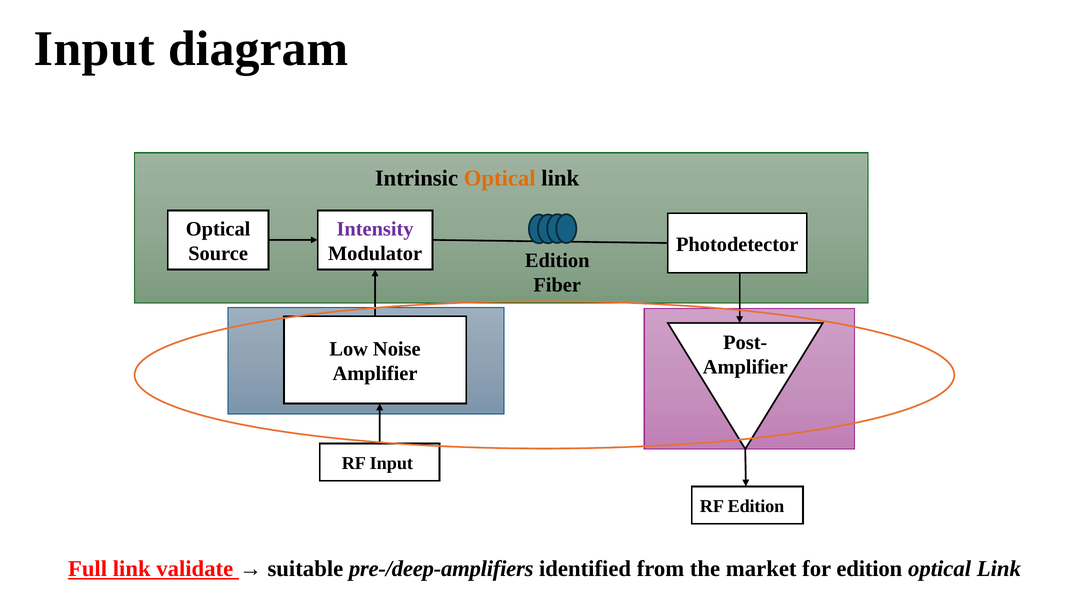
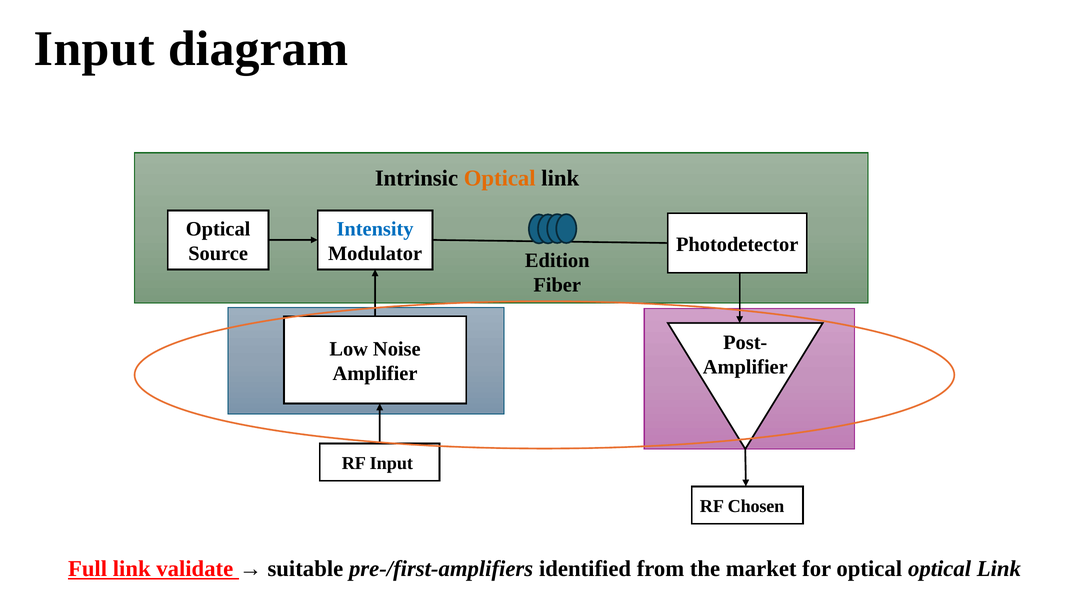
Intensity colour: purple -> blue (375, 229)
RF Edition: Edition -> Chosen (756, 506)
pre-/deep-amplifiers: pre-/deep-amplifiers -> pre-/first-amplifiers (441, 568)
for edition: edition -> optical (869, 568)
